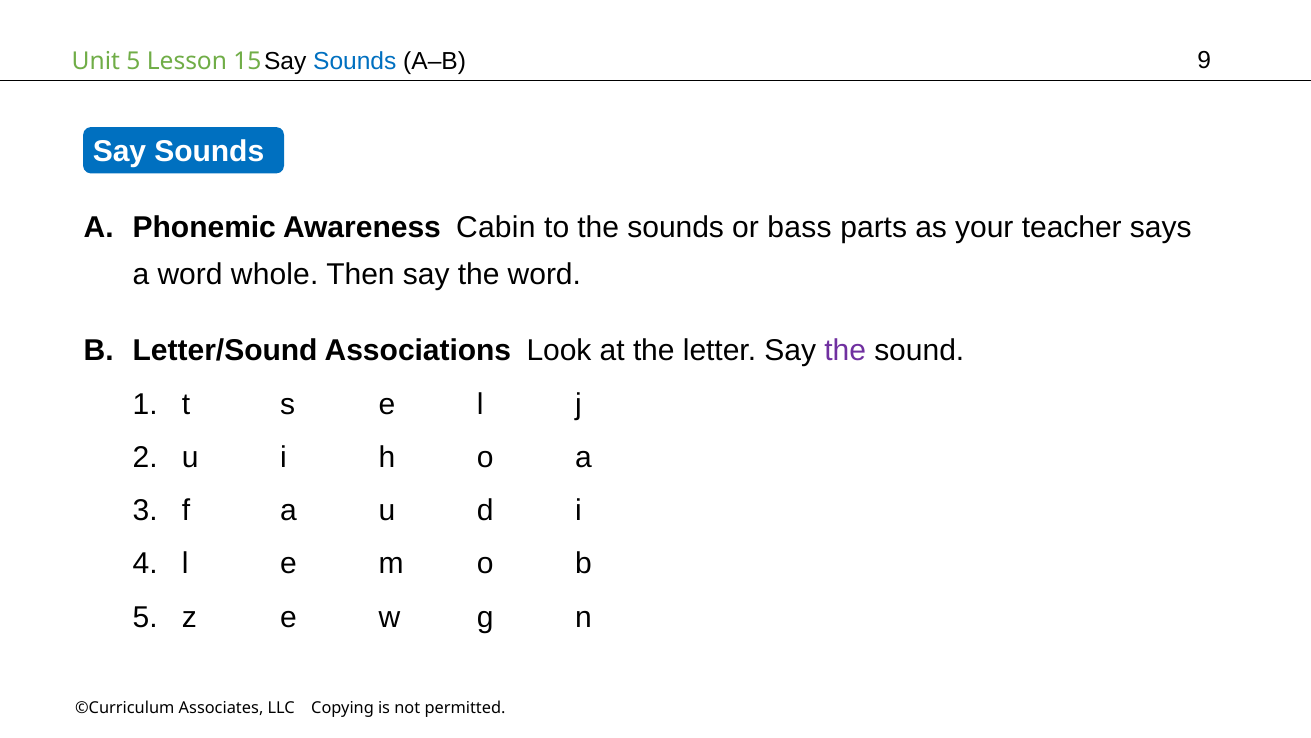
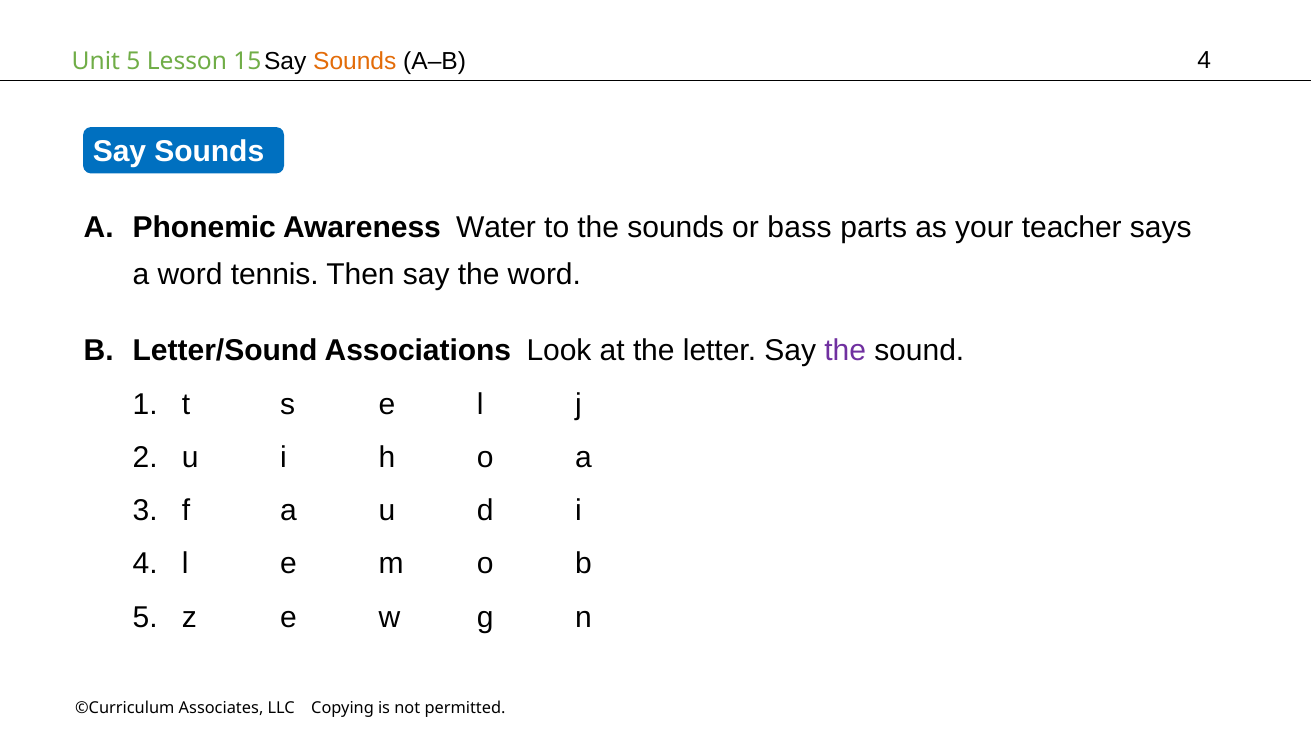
Sounds colour: blue -> orange (355, 61)
9: 9 -> 4 (1204, 61)
Cabin: Cabin -> Water (496, 228)
whole: whole -> tennis (275, 274)
